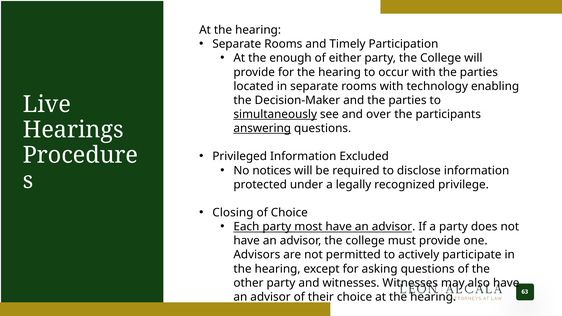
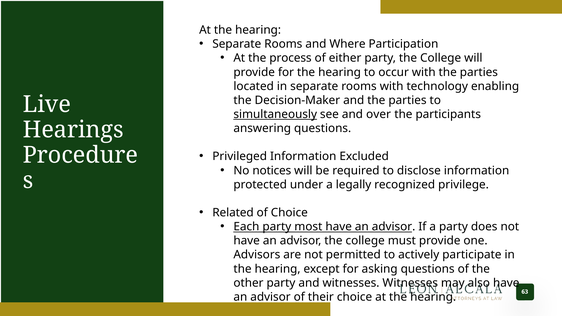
Timely: Timely -> Where (348, 44)
enough: enough -> process (290, 58)
answering underline: present -> none (262, 128)
Closing: Closing -> Related (233, 213)
